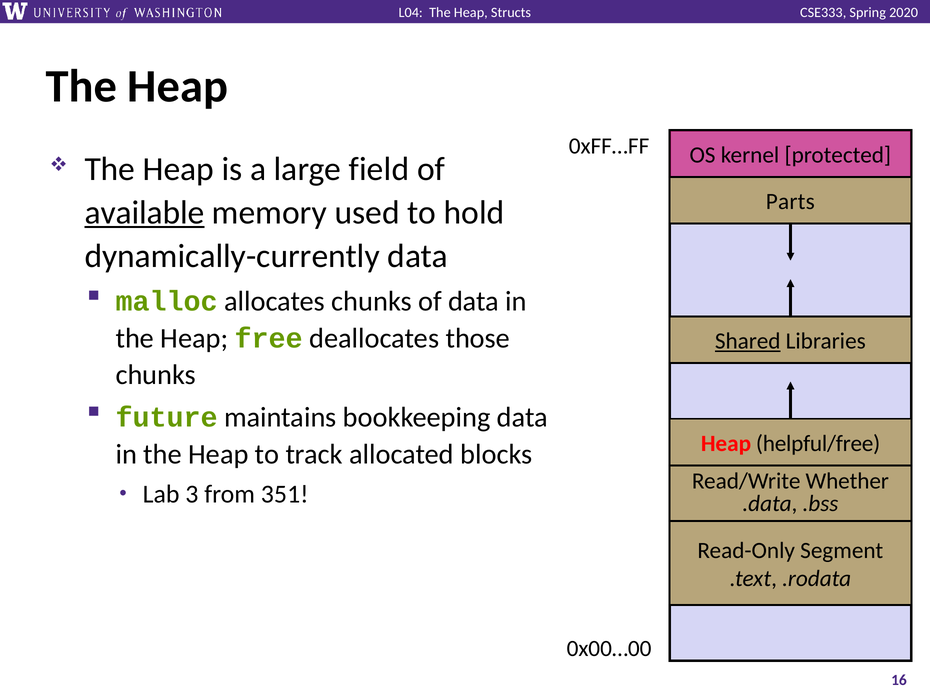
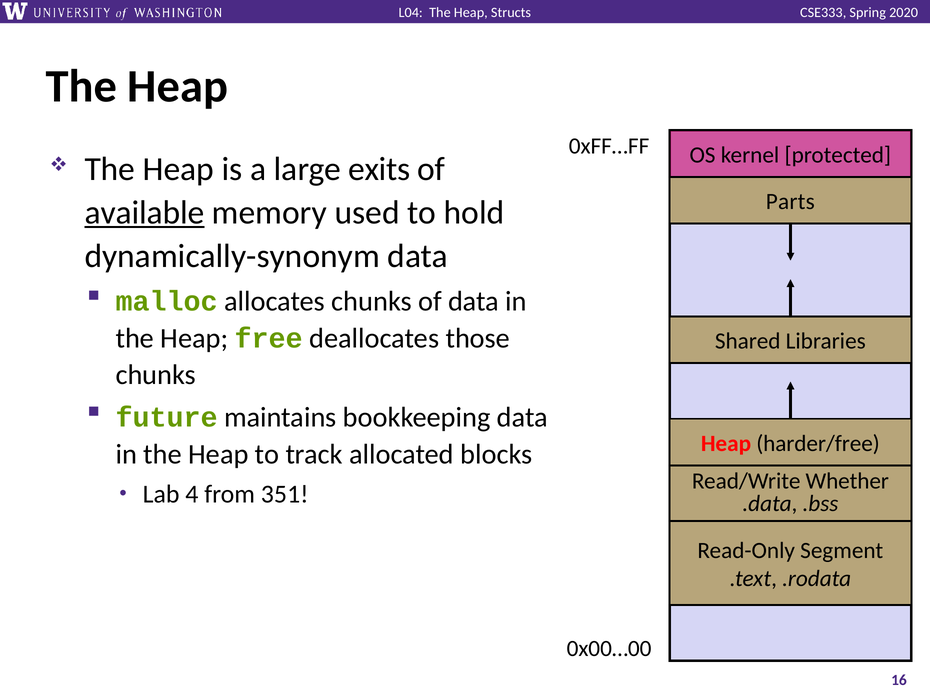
field: field -> exits (379, 169)
dynamically-currently: dynamically-currently -> dynamically-synonym (232, 256)
Shared underline: present -> none (748, 341)
helpful/free: helpful/free -> harder/free (818, 443)
3: 3 -> 4 (192, 494)
